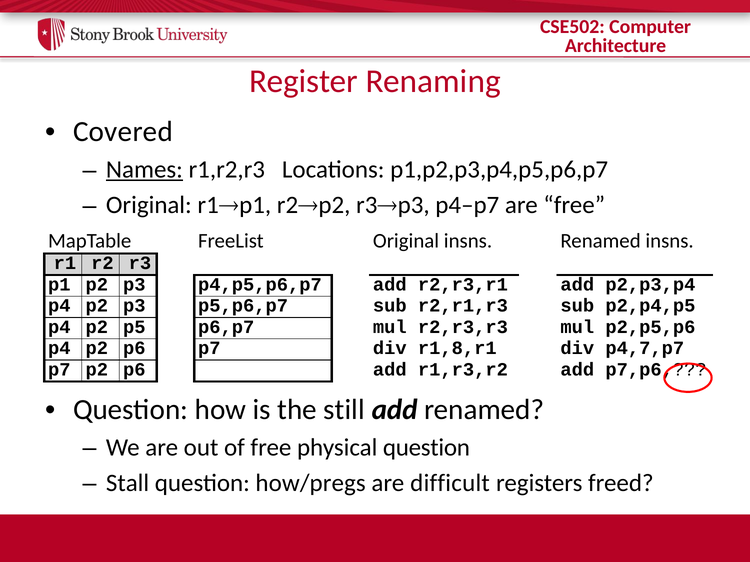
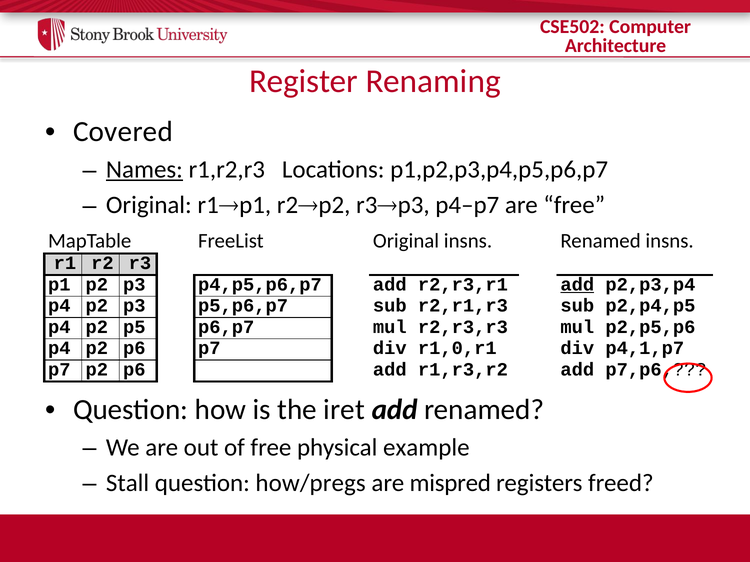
add underline: none -> present (577, 285)
r1,8,r1: r1,8,r1 -> r1,0,r1 (457, 348)
p4,7,p7: p4,7,p7 -> p4,1,p7 (645, 348)
still: still -> iret (344, 410)
physical question: question -> example (426, 448)
difficult: difficult -> mispred (450, 483)
